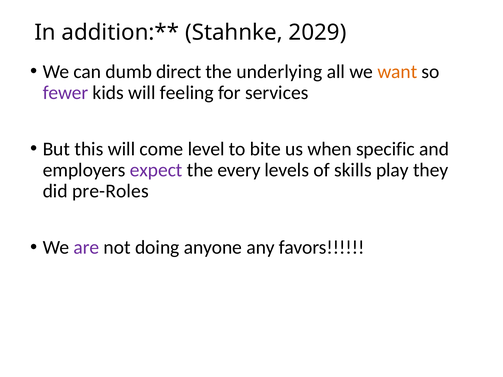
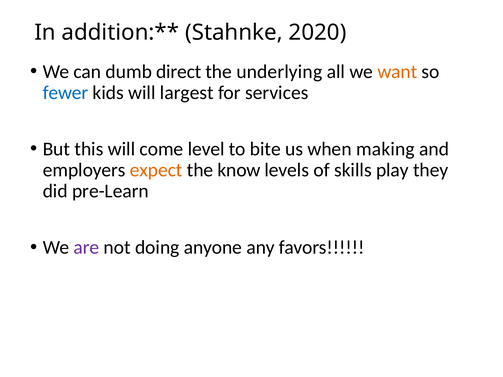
2029: 2029 -> 2020 (318, 33)
fewer colour: purple -> blue (66, 93)
feeling: feeling -> largest (187, 93)
specific: specific -> making (385, 149)
expect colour: purple -> orange (156, 170)
every: every -> know (239, 170)
pre-Roles: pre-Roles -> pre-Learn (110, 191)
